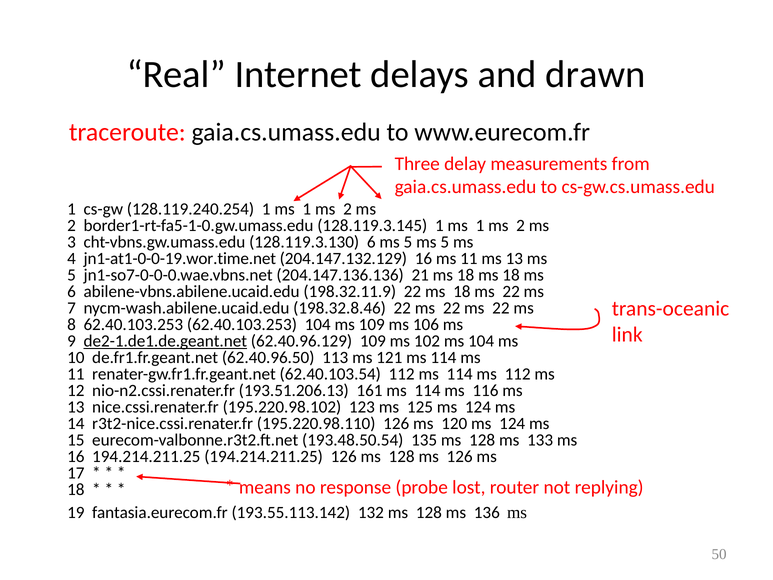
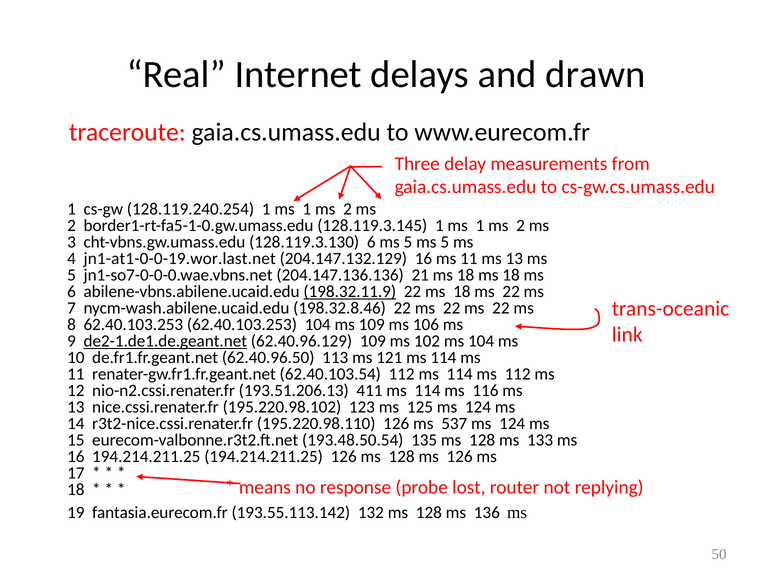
jn1-at1-0-0-19.wor.time.net: jn1-at1-0-0-19.wor.time.net -> jn1-at1-0-0-19.wor.last.net (180, 258)
198.32.11.9 underline: none -> present (350, 291)
161: 161 -> 411 (370, 390)
120: 120 -> 537 (454, 423)
